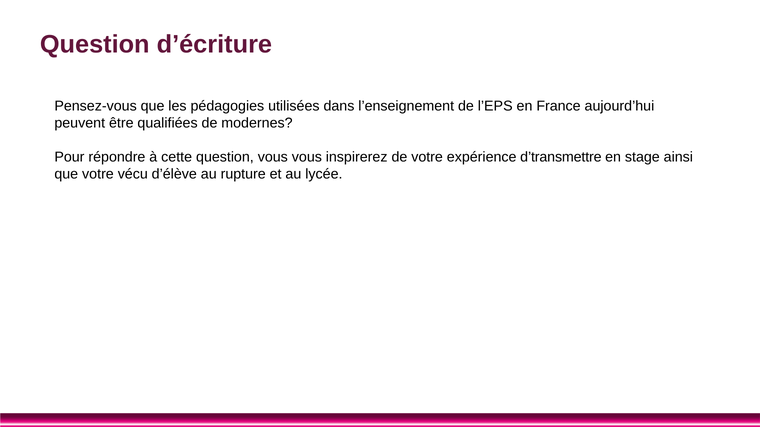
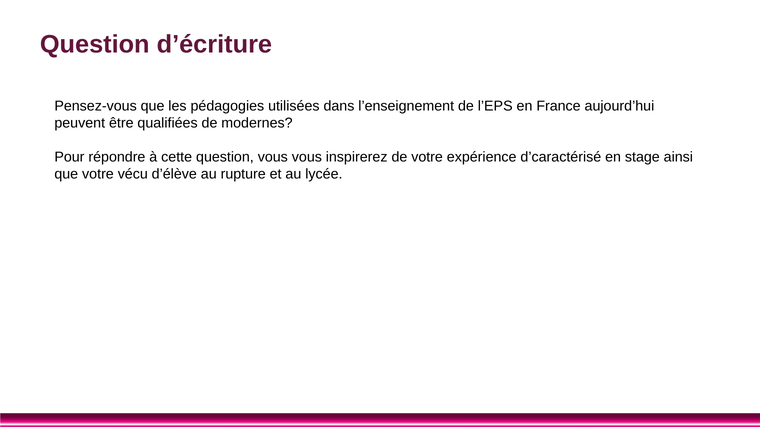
d’transmettre: d’transmettre -> d’caractérisé (561, 157)
